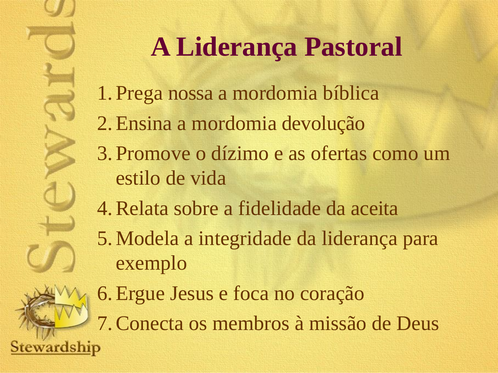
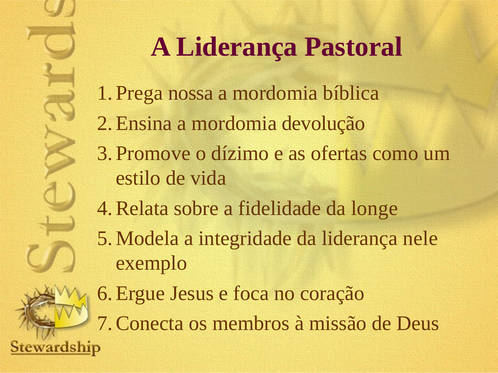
aceita: aceita -> longe (374, 208)
para: para -> nele (421, 239)
